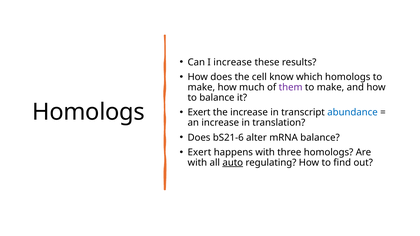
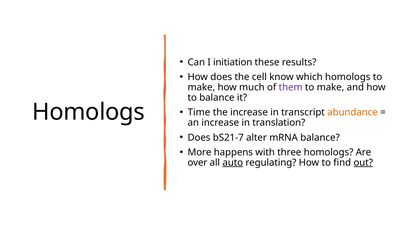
I increase: increase -> initiation (233, 62)
Exert: Exert -> Time (199, 113)
abundance colour: blue -> orange (353, 113)
bS21-6: bS21-6 -> bS21-7 (228, 138)
Exert: Exert -> More (200, 152)
with: with -> over (197, 163)
out underline: none -> present (363, 163)
